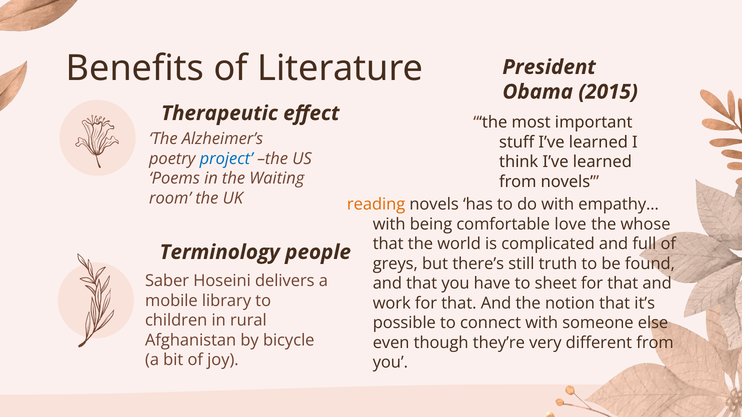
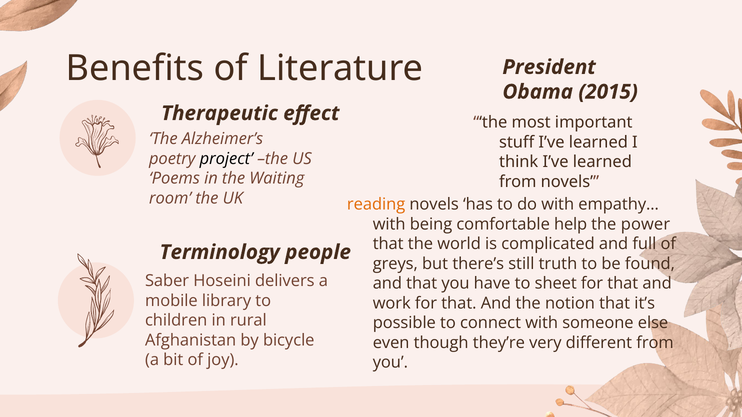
project colour: blue -> black (226, 159)
love: love -> help (571, 224)
whose: whose -> power (645, 224)
